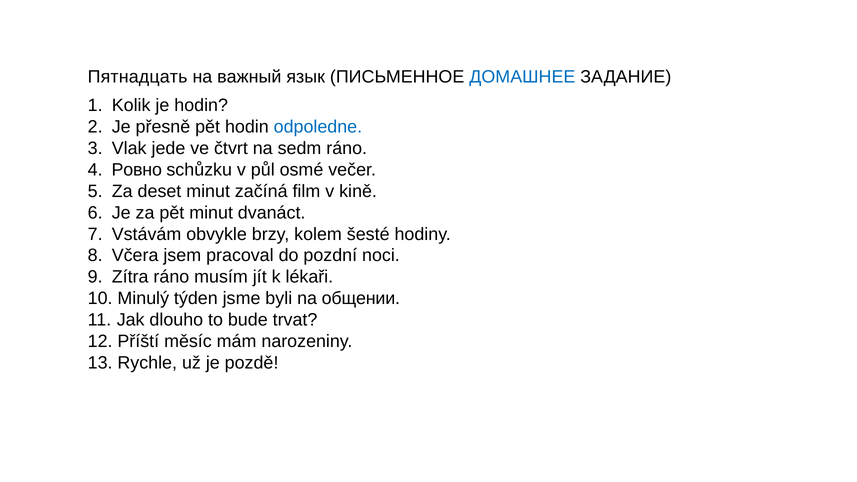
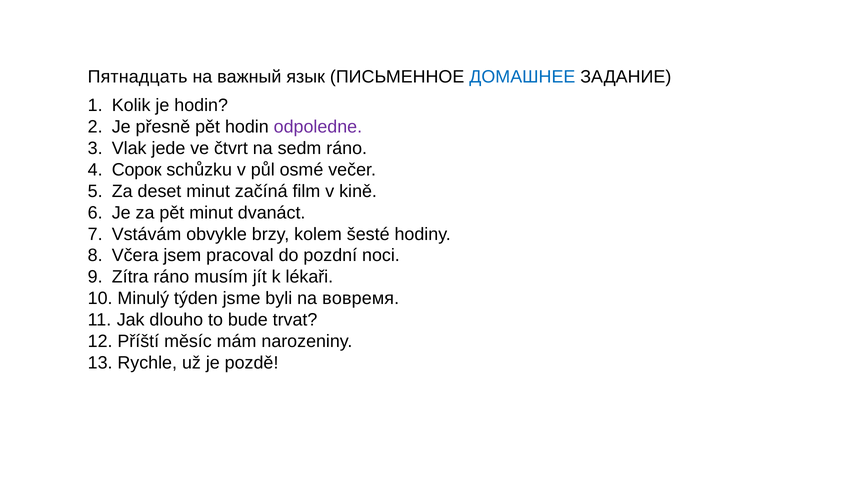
odpoledne colour: blue -> purple (318, 127)
Ровно: Ровно -> Сорок (137, 170)
общении: общении -> вовремя (361, 298)
